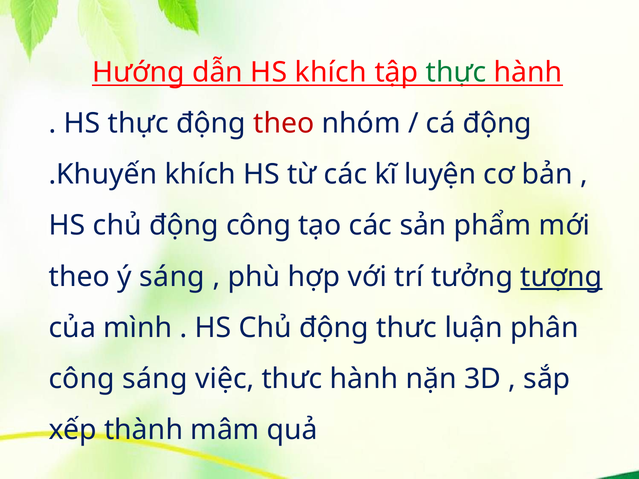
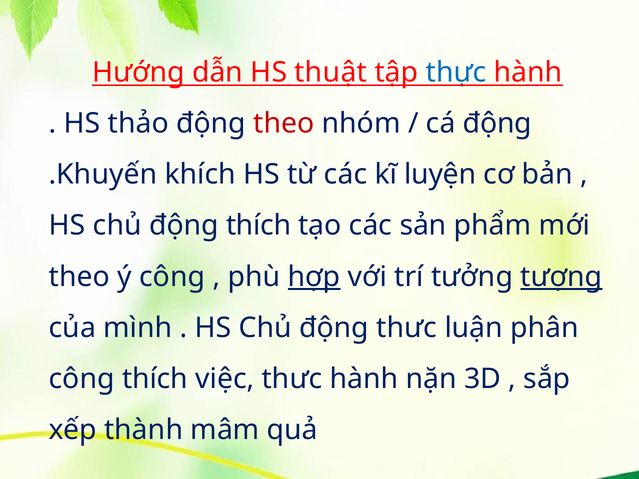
HS khích: khích -> thuật (331, 72)
thực colour: green -> blue (456, 72)
HS thực: thực -> thảo (138, 124)
động công: công -> thích (259, 226)
ý sáng: sáng -> công (172, 277)
hợp underline: none -> present (314, 277)
công sáng: sáng -> thích (155, 379)
